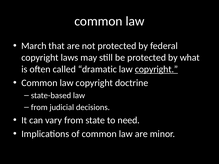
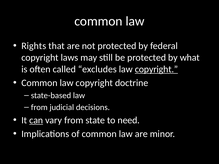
March: March -> Rights (34, 46)
dramatic: dramatic -> excludes (97, 69)
can underline: none -> present (36, 120)
